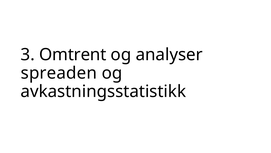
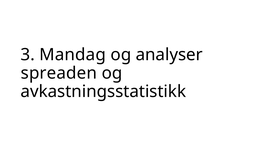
Omtrent: Omtrent -> Mandag (73, 55)
